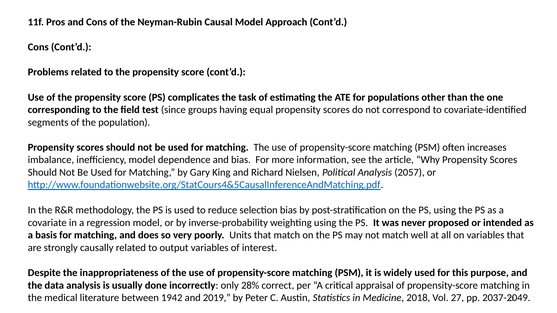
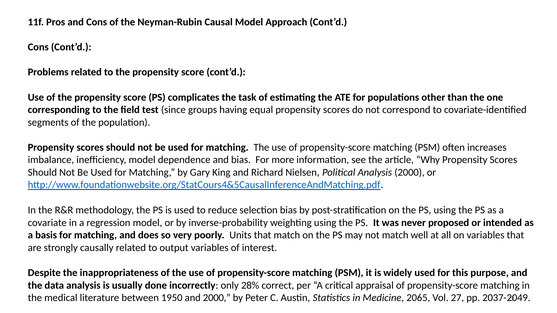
Analysis 2057: 2057 -> 2000 (409, 173)
1942: 1942 -> 1950 (172, 298)
and 2019: 2019 -> 2000 (217, 298)
2018: 2018 -> 2065 (418, 298)
